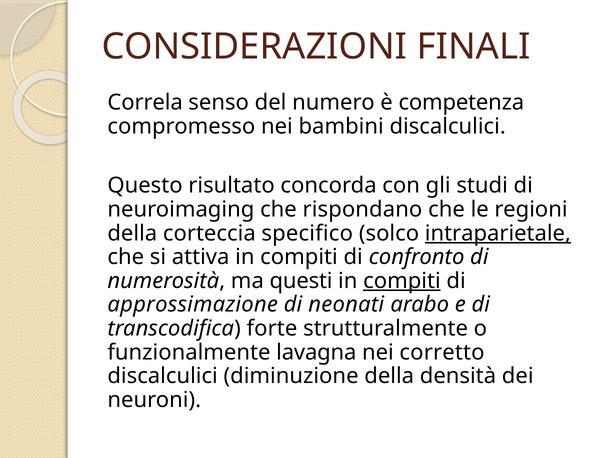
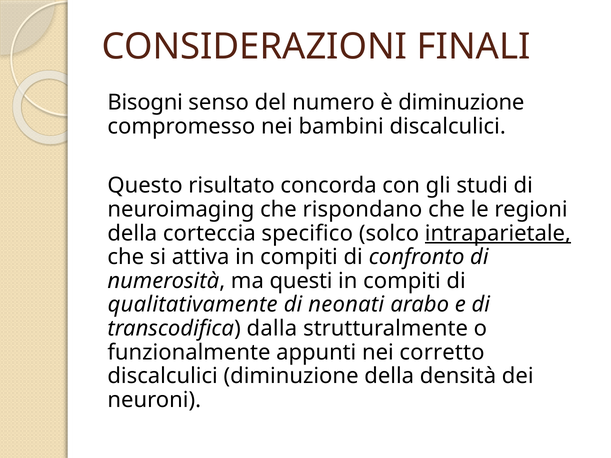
Correla: Correla -> Bisogni (145, 103)
è competenza: competenza -> diminuzione (461, 103)
compiti underline: present -> none (402, 281)
approssimazione: approssimazione -> qualitativamente (193, 305)
forte: forte -> dalla (272, 329)
lavagna: lavagna -> appunti (316, 352)
